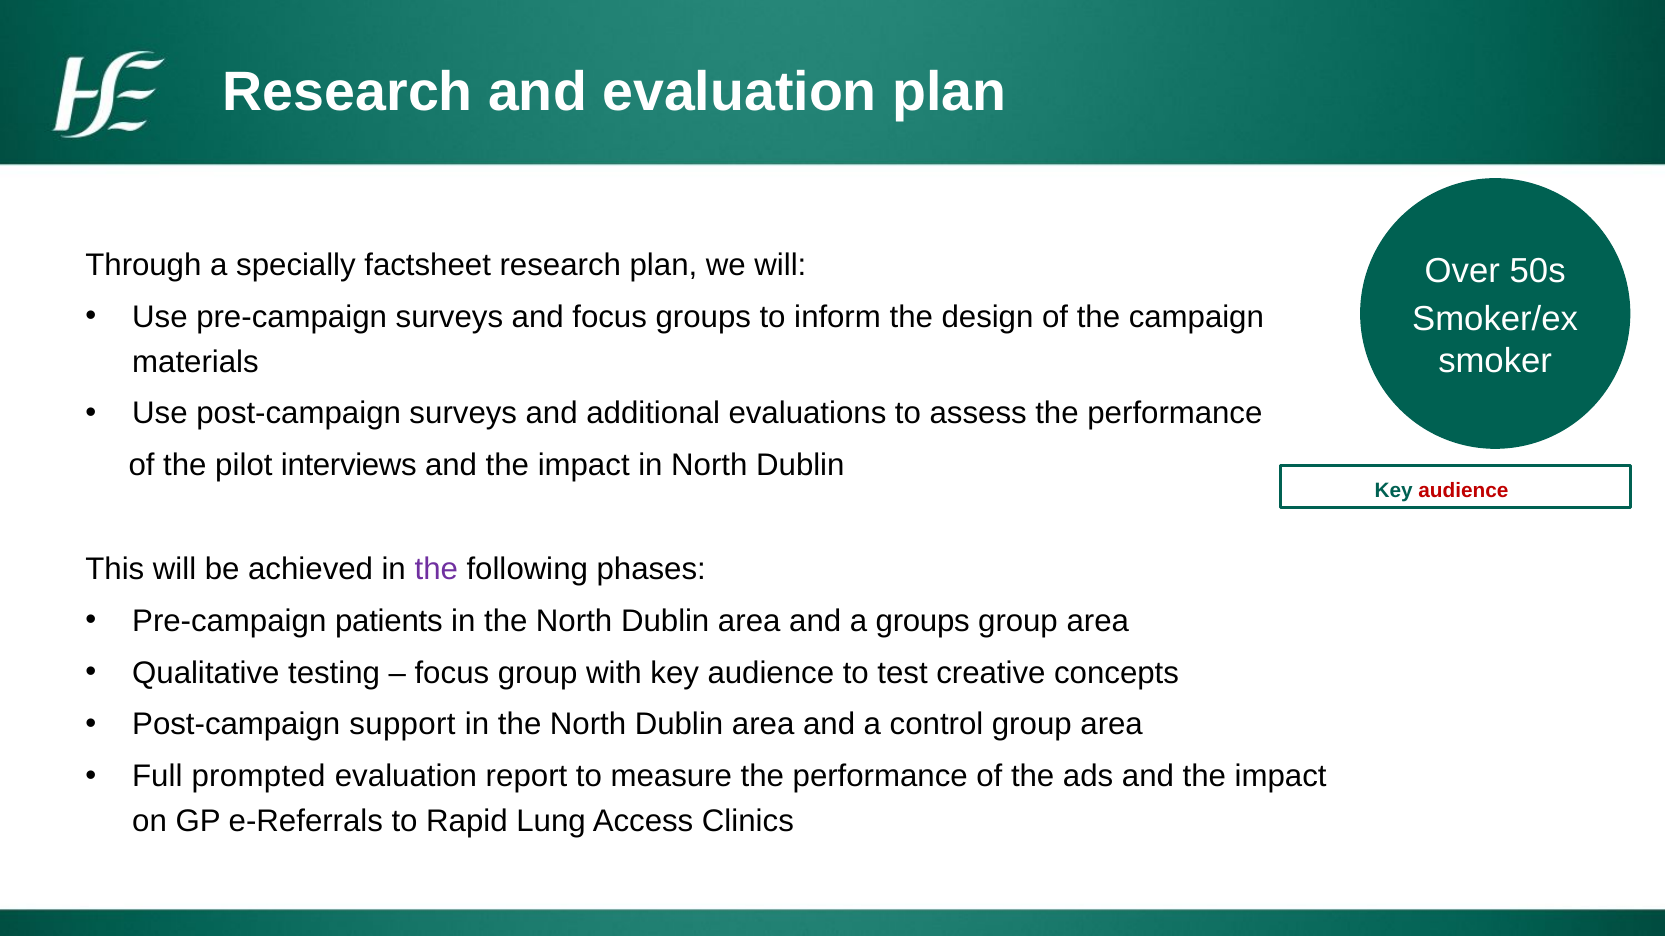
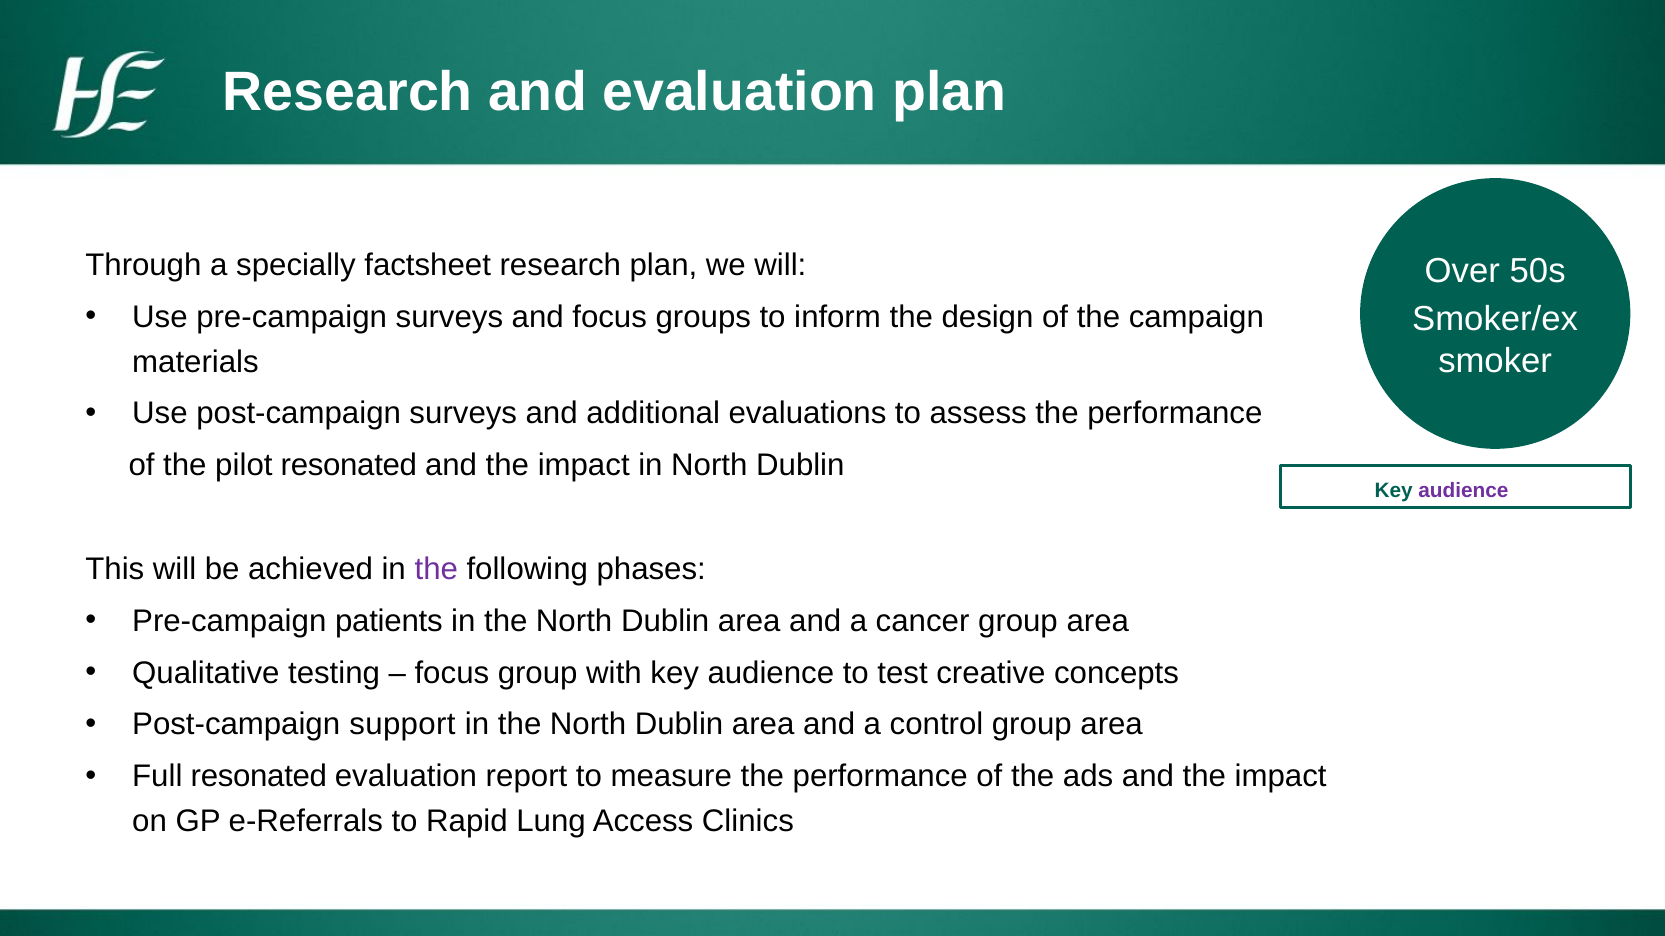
pilot interviews: interviews -> resonated (349, 466)
audience colour: red -> purple (1463, 491)
a groups: groups -> cancer (923, 621)
Full prompted: prompted -> resonated (259, 777)
